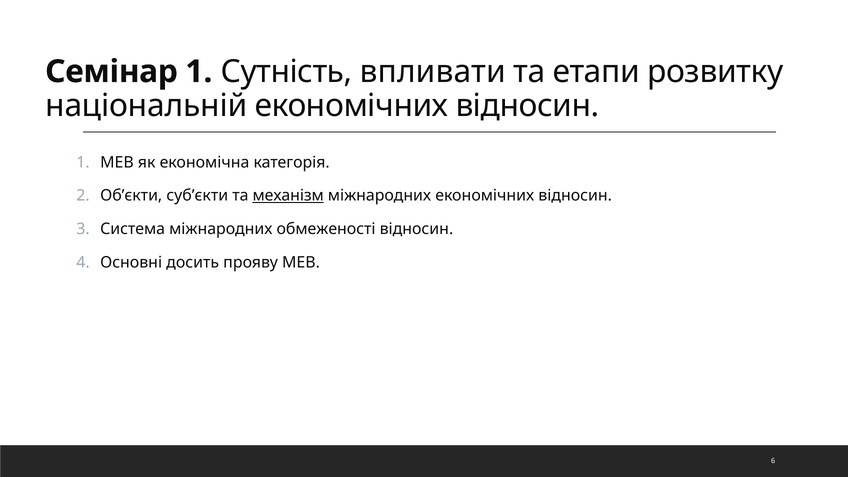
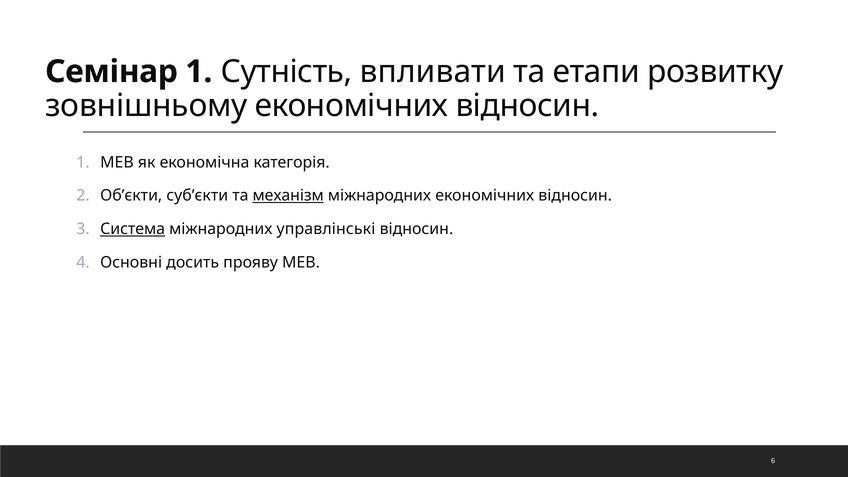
національній: національній -> зовнішньому (146, 106)
Система underline: none -> present (133, 229)
обмеженості: обмеженості -> управлінські (326, 229)
